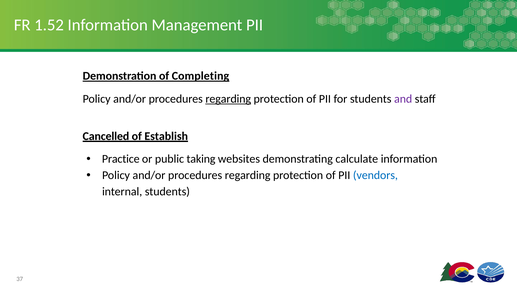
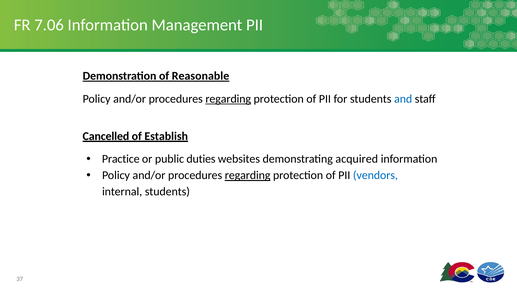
1.52: 1.52 -> 7.06 (49, 25)
Completing: Completing -> Reasonable (201, 76)
and colour: purple -> blue (403, 99)
taking: taking -> duties (201, 159)
calculate: calculate -> acquired (357, 159)
regarding underline: none -> present (248, 175)
